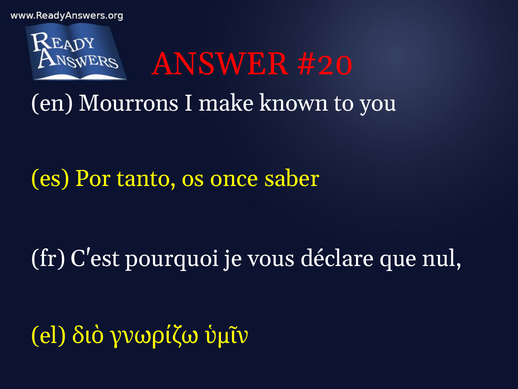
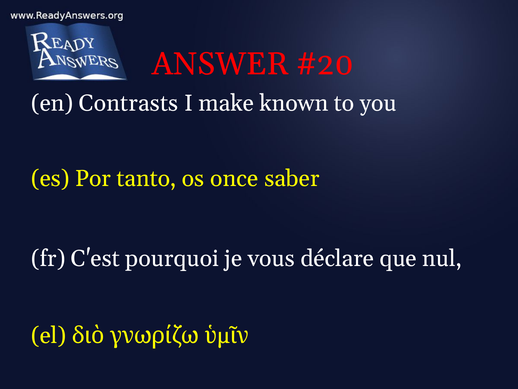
Mourrons: Mourrons -> Contrasts (128, 103)
